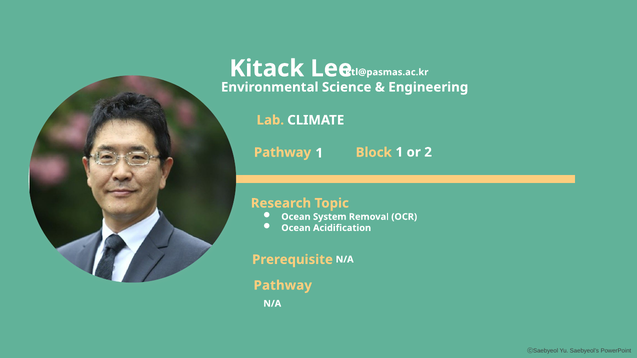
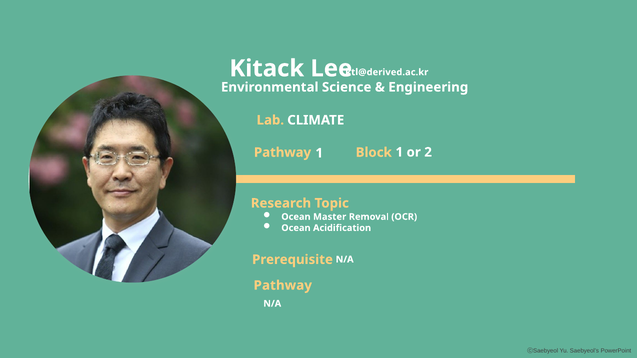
ktl@pasmas.ac.kr: ktl@pasmas.ac.kr -> ktl@derived.ac.kr (387, 72)
System: System -> Master (330, 217)
